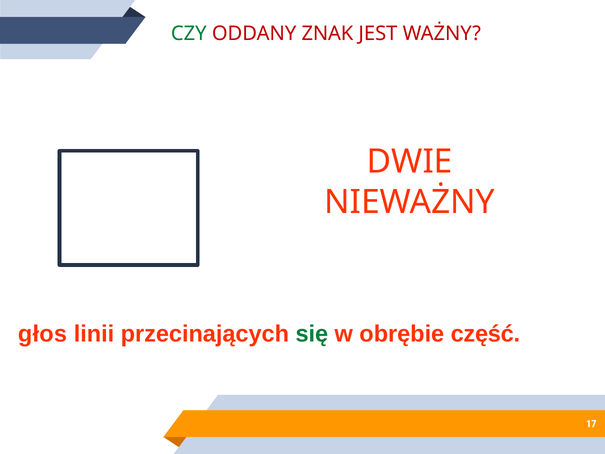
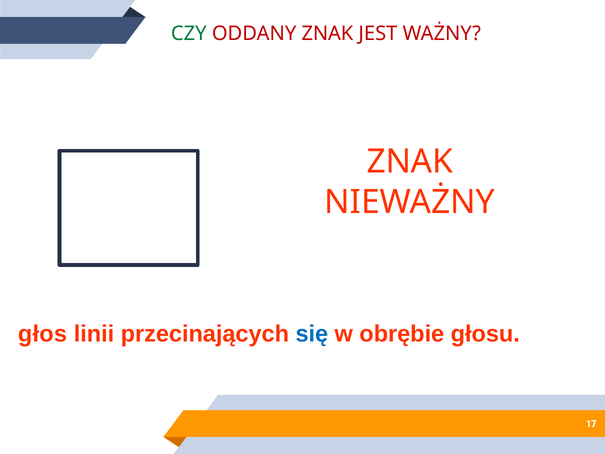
DWIE: DWIE -> ZNAK (410, 162)
się colour: green -> blue (312, 334)
część: część -> głosu (485, 334)
